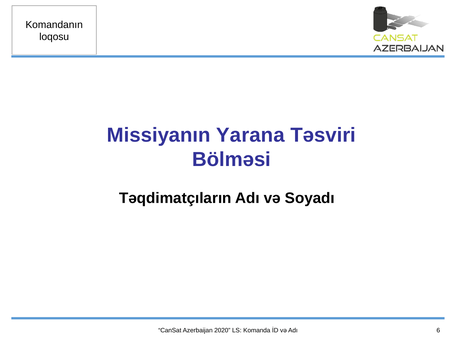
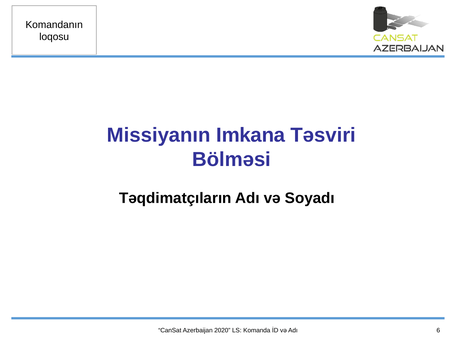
Yarana: Yarana -> Imkana (251, 135)
